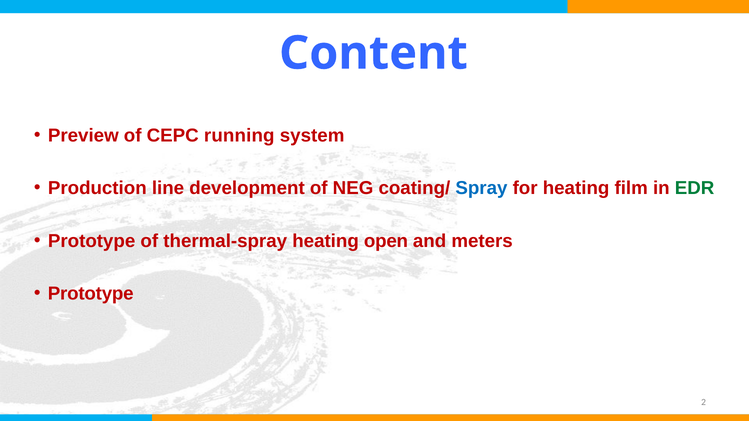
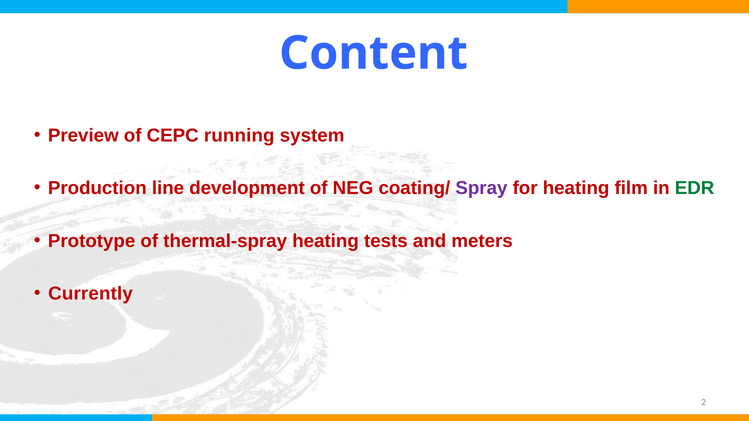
Spray colour: blue -> purple (481, 188)
open: open -> tests (386, 241)
Prototype: Prototype -> Currently (91, 294)
